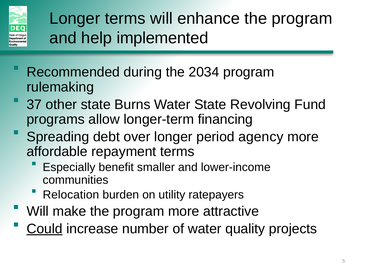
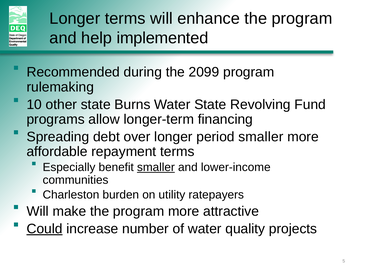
2034: 2034 -> 2099 (204, 72)
37: 37 -> 10 (34, 105)
period agency: agency -> smaller (261, 137)
smaller underline: none -> present (156, 167)
Relocation: Relocation -> Charleston (71, 195)
